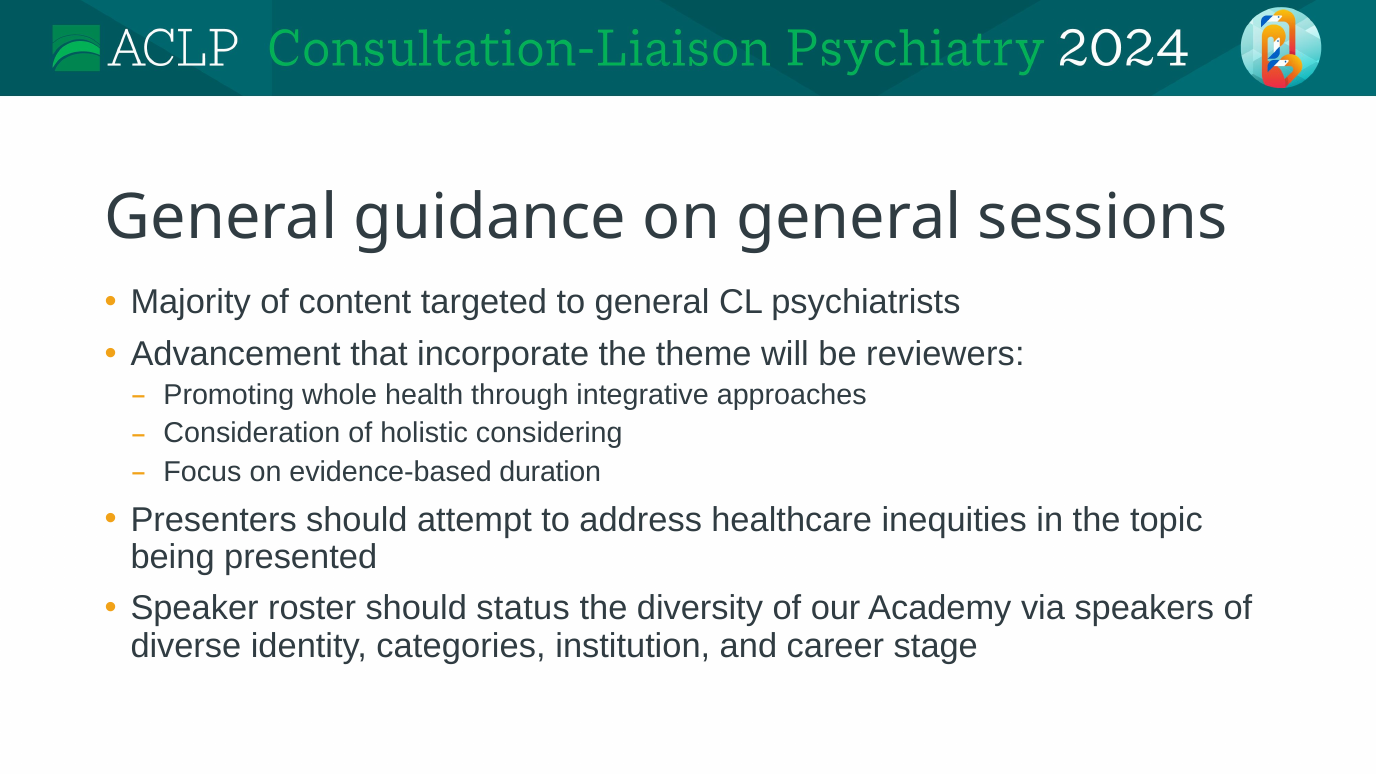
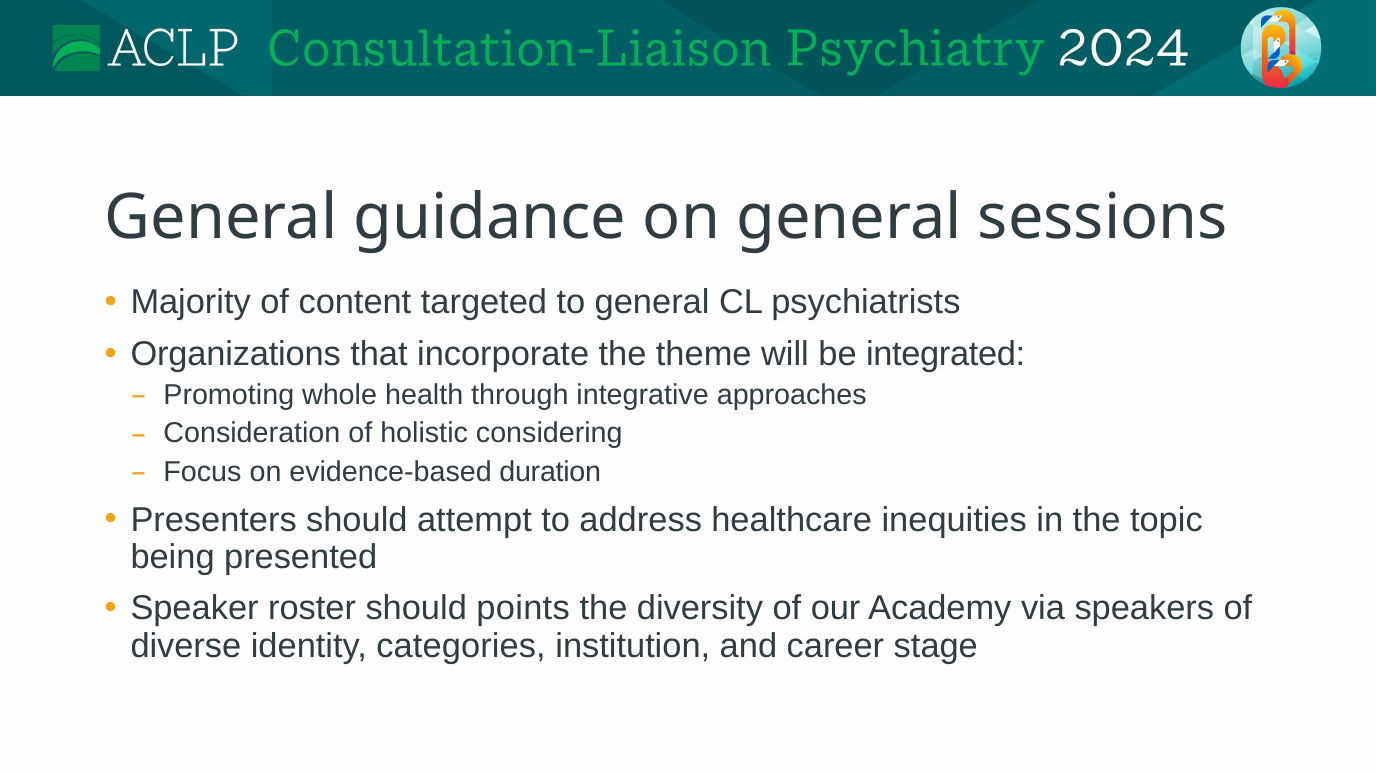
Advancement: Advancement -> Organizations (236, 354)
reviewers: reviewers -> integrated (946, 354)
status: status -> points (523, 609)
